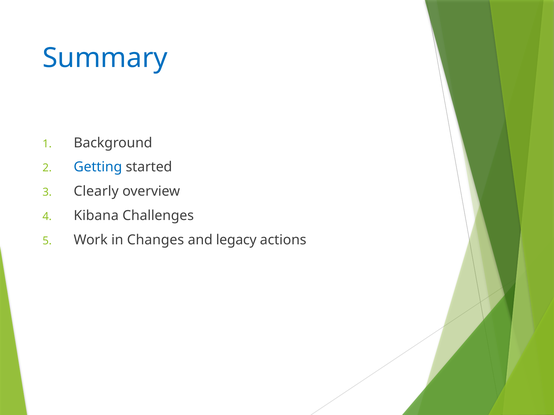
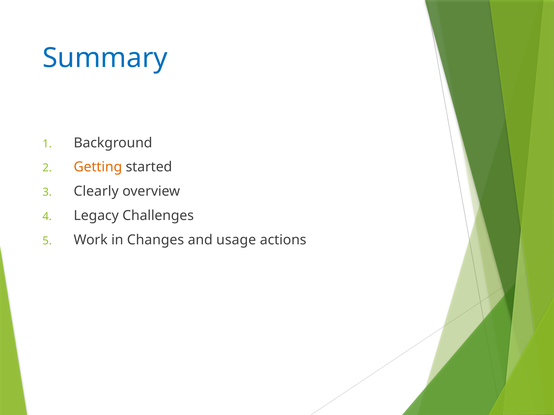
Getting colour: blue -> orange (98, 167)
Kibana: Kibana -> Legacy (96, 216)
legacy: legacy -> usage (236, 240)
